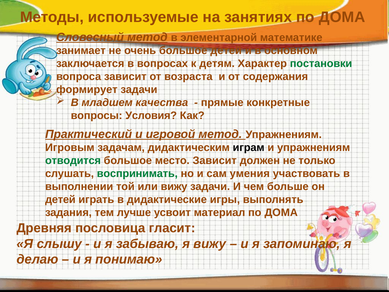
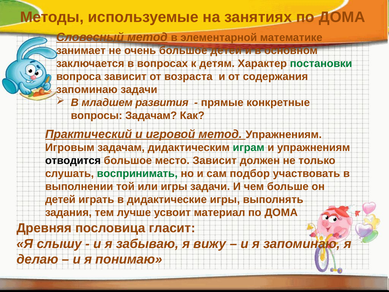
формирует: формирует -> запоминаю (87, 90)
качества: качества -> развития (162, 103)
вопросы Условия: Условия -> Задачам (151, 115)
играм colour: black -> green (249, 148)
отводится colour: green -> black (73, 161)
умения: умения -> подбор (250, 173)
или вижу: вижу -> игры (174, 186)
